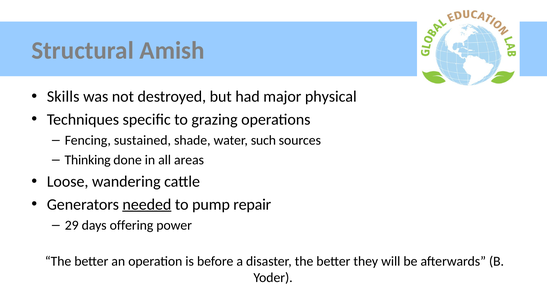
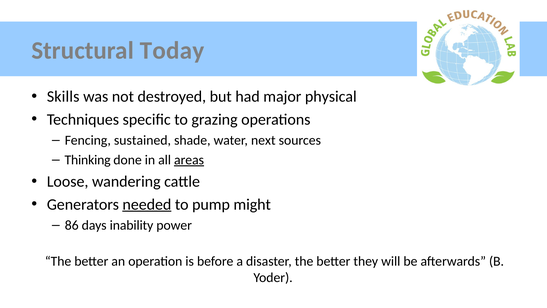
Amish: Amish -> Today (172, 50)
such: such -> next (263, 140)
areas underline: none -> present (189, 160)
repair: repair -> might (252, 204)
29: 29 -> 86 (72, 225)
offering: offering -> inability (132, 225)
